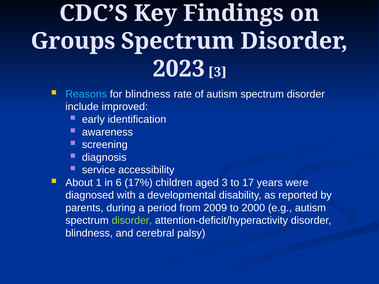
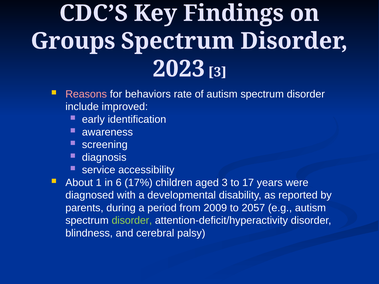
Reasons colour: light blue -> pink (86, 94)
for blindness: blindness -> behaviors (148, 94)
2000: 2000 -> 2057 (253, 208)
